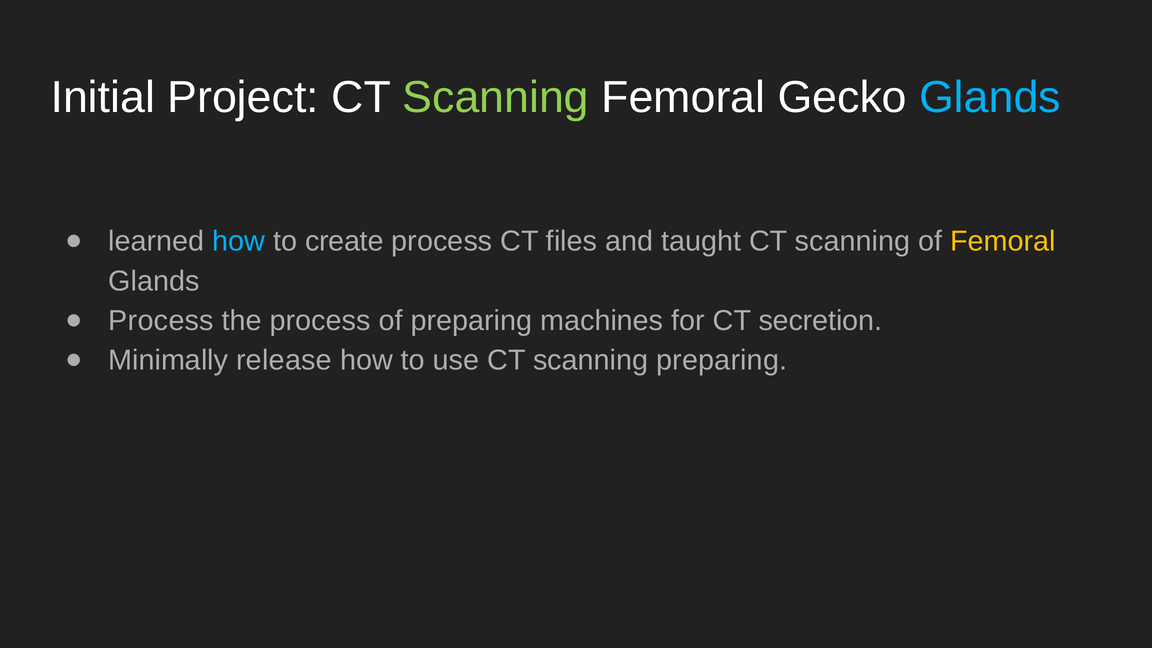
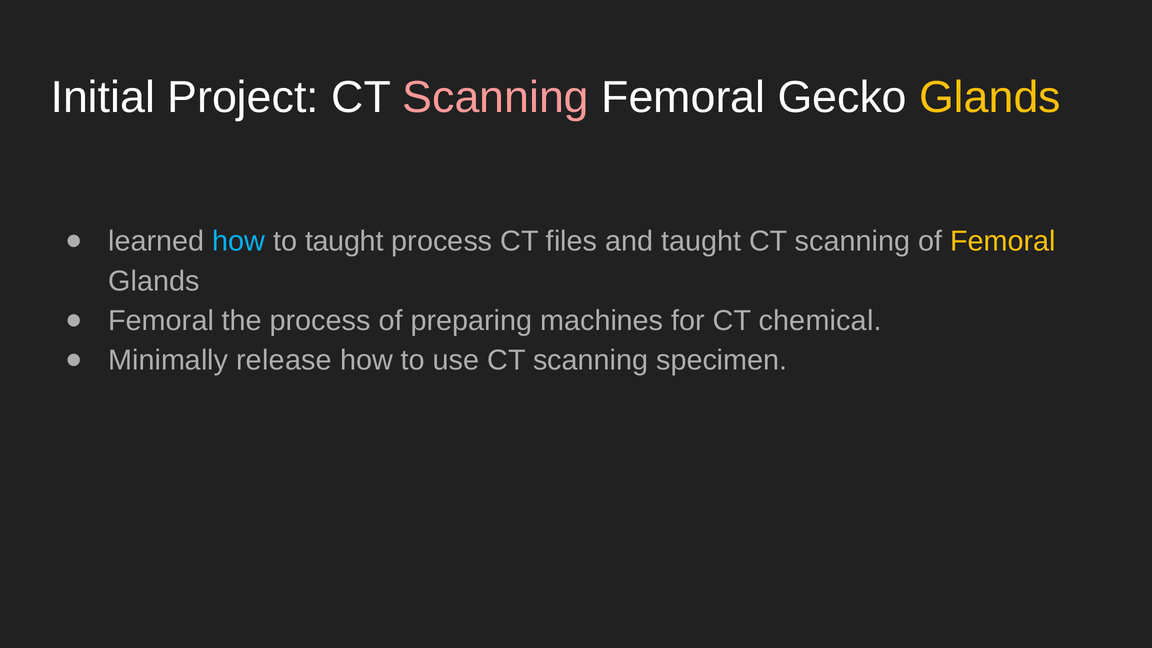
Scanning colour: light green -> pink (496, 98)
Glands colour: light blue -> yellow (990, 98)
to create: create -> taught (344, 241)
Process: Process -> Femoral (161, 321)
secretion: secretion -> chemical (820, 321)
scanning preparing: preparing -> specimen (722, 360)
